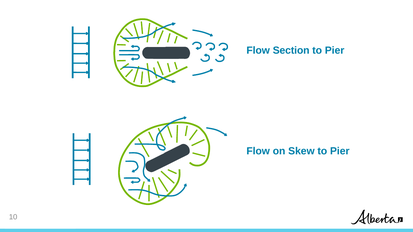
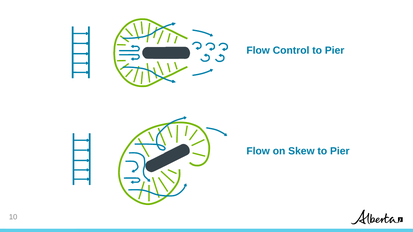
Section: Section -> Control (291, 50)
